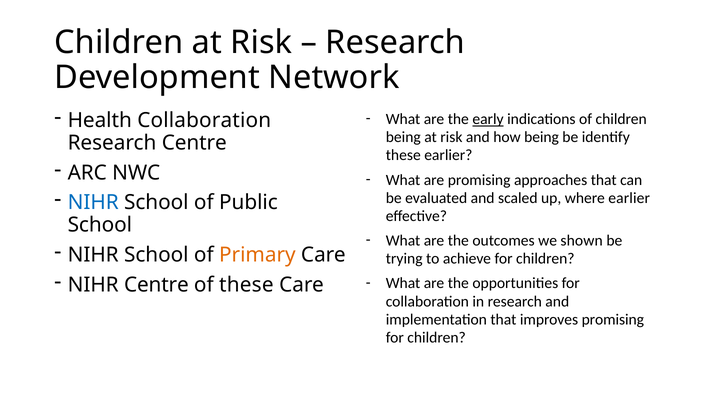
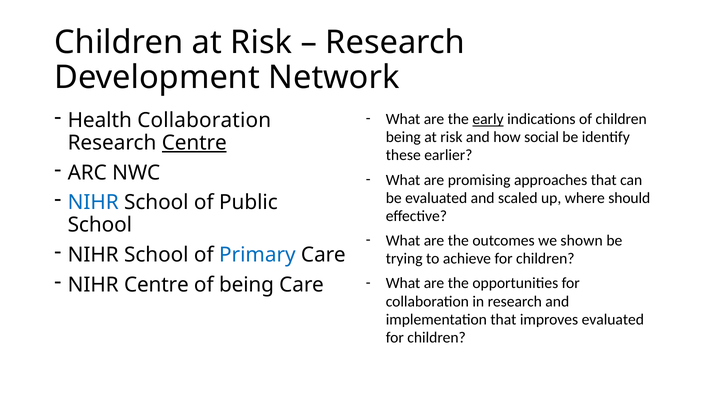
how being: being -> social (542, 137)
Centre underline: none -> present (194, 143)
where earlier: earlier -> should (629, 198)
Primary colour: orange -> blue (257, 255)
of these: these -> being (246, 284)
improves promising: promising -> evaluated (613, 319)
